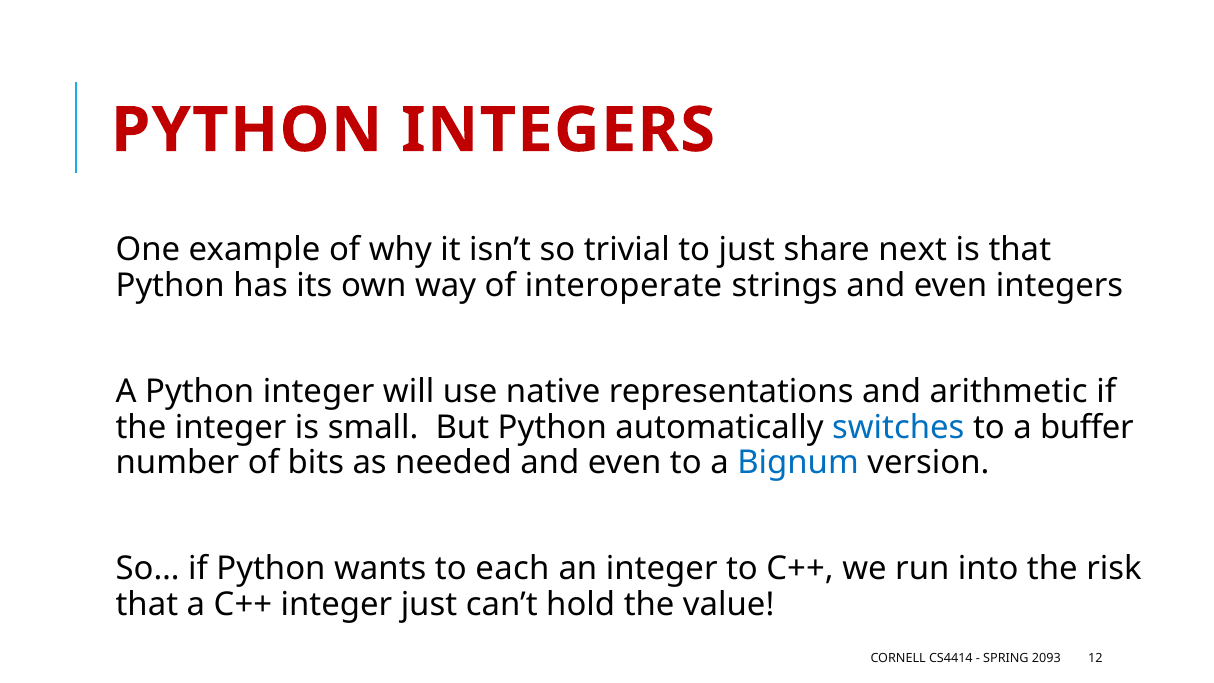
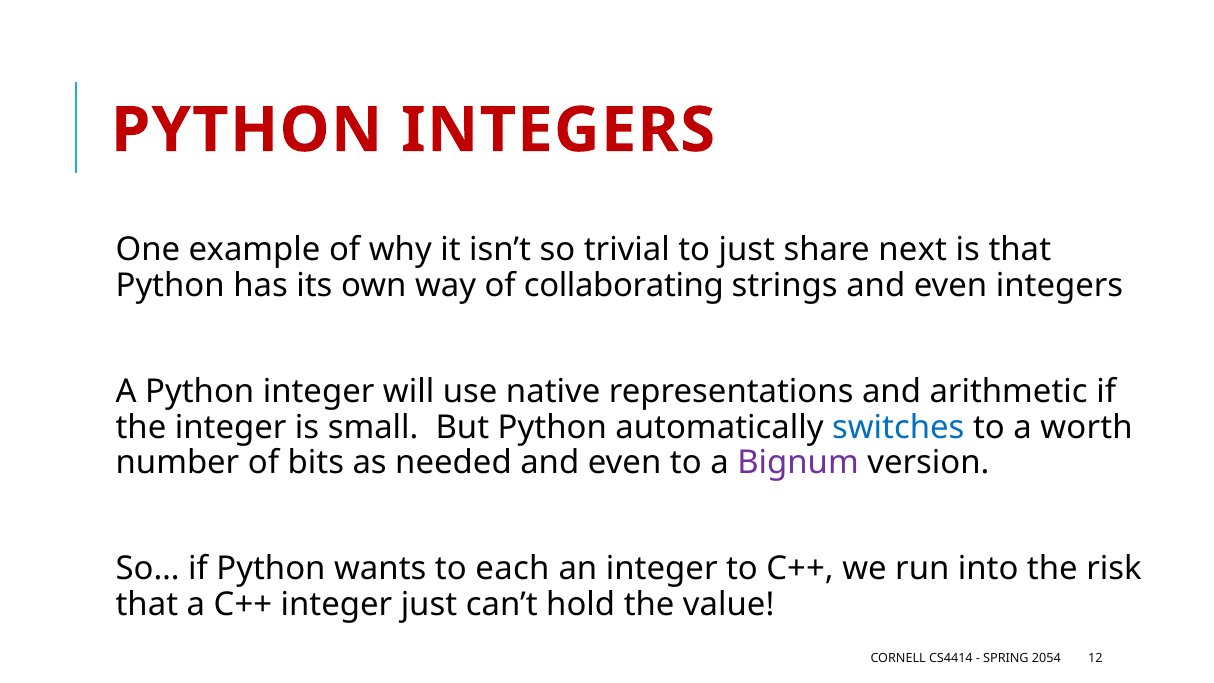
interoperate: interoperate -> collaborating (624, 285)
buffer: buffer -> worth (1087, 427)
Bignum colour: blue -> purple (798, 463)
2093: 2093 -> 2054 (1046, 658)
